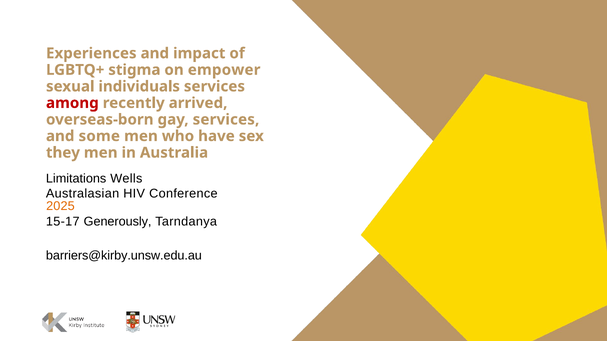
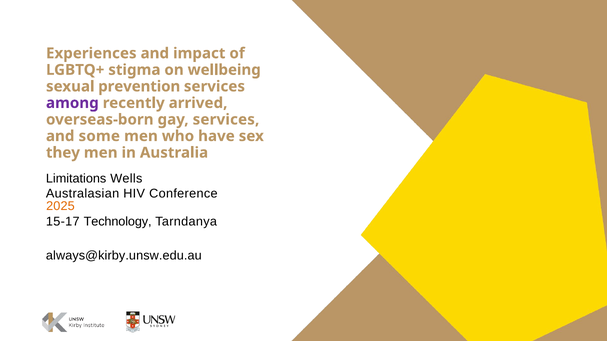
empower: empower -> wellbeing (224, 70)
individuals: individuals -> prevention (139, 87)
among colour: red -> purple (72, 103)
Generously: Generously -> Technology (118, 222)
barriers@kirby.unsw.edu.au: barriers@kirby.unsw.edu.au -> always@kirby.unsw.edu.au (124, 256)
